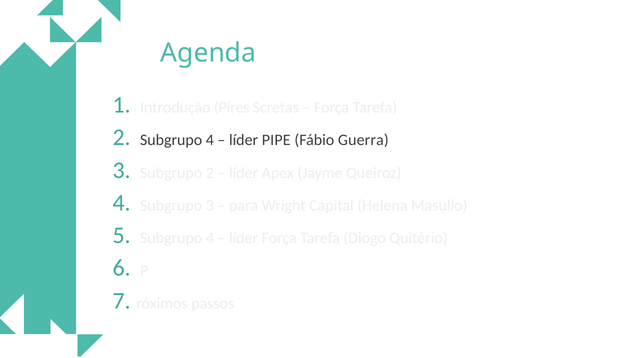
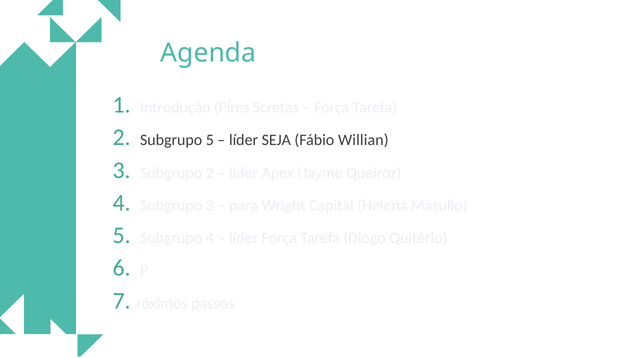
2 Subgrupo 4: 4 -> 5 (210, 140)
PIPE: PIPE -> SEJA (276, 140)
Guerra: Guerra -> Willian (363, 140)
